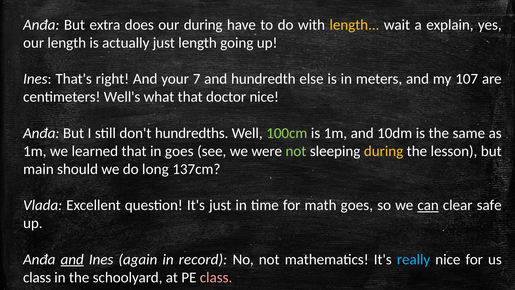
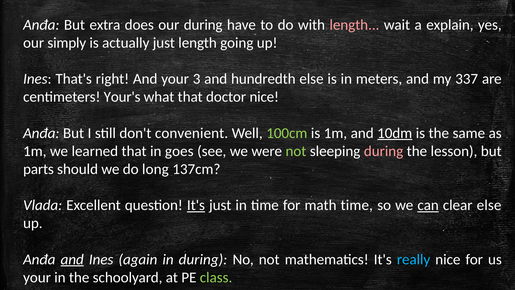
length colour: yellow -> pink (354, 25)
our length: length -> simply (67, 43)
7: 7 -> 3 (197, 79)
107: 107 -> 337 (467, 79)
Well's: Well's -> Your's (122, 97)
hundredths: hundredths -> convenient (192, 133)
10dm underline: none -> present (395, 133)
during colour: yellow -> pink (384, 151)
main: main -> parts (38, 169)
It's underline: none -> present (196, 205)
math goes: goes -> time (357, 205)
clear safe: safe -> else (489, 205)
in record: record -> during (203, 259)
class: class -> your (37, 277)
class colour: pink -> light green (216, 277)
